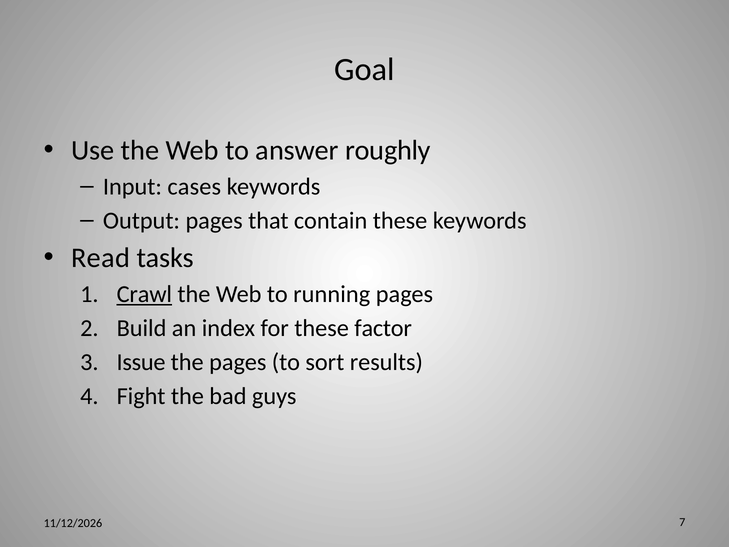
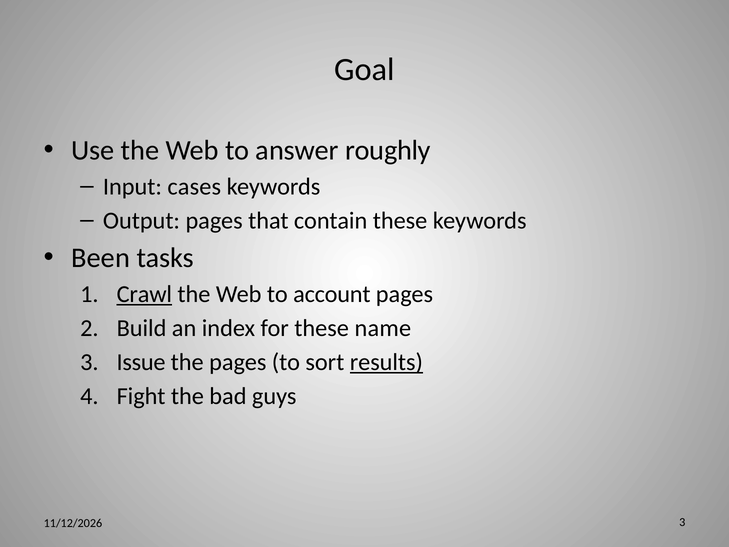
Read: Read -> Been (101, 258)
running: running -> account (332, 294)
factor: factor -> name (383, 328)
results underline: none -> present (386, 362)
7: 7 -> 3 (682, 522)
